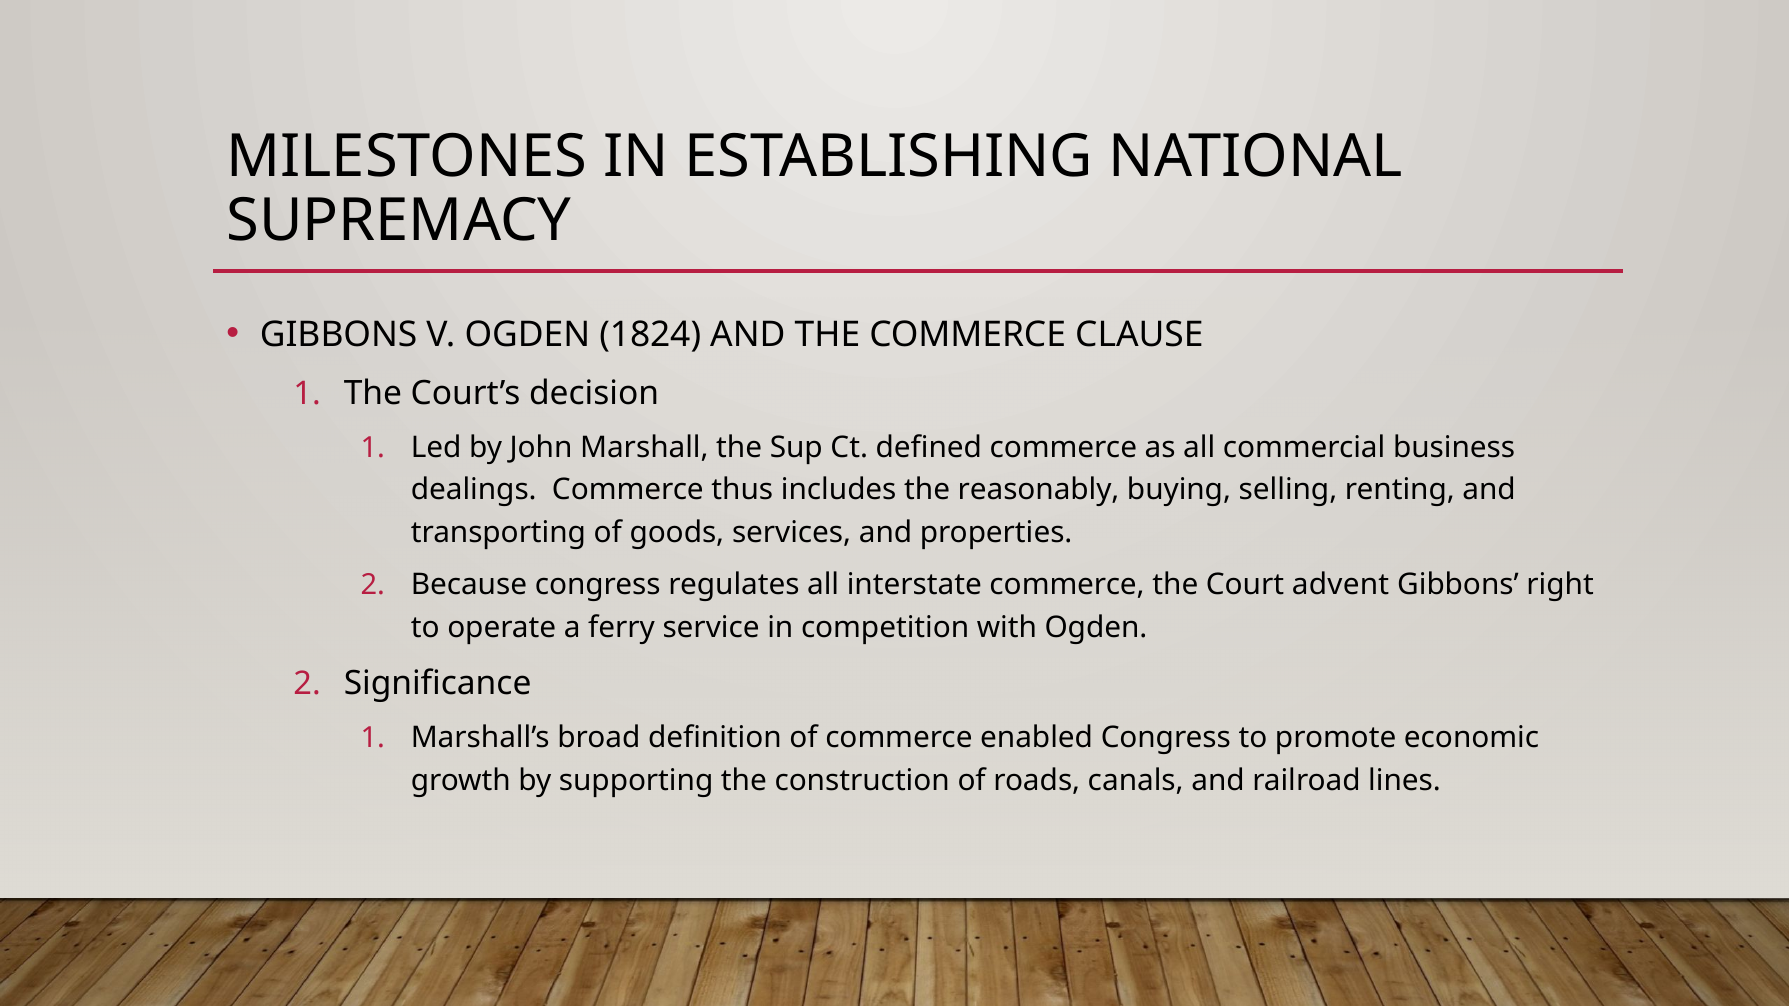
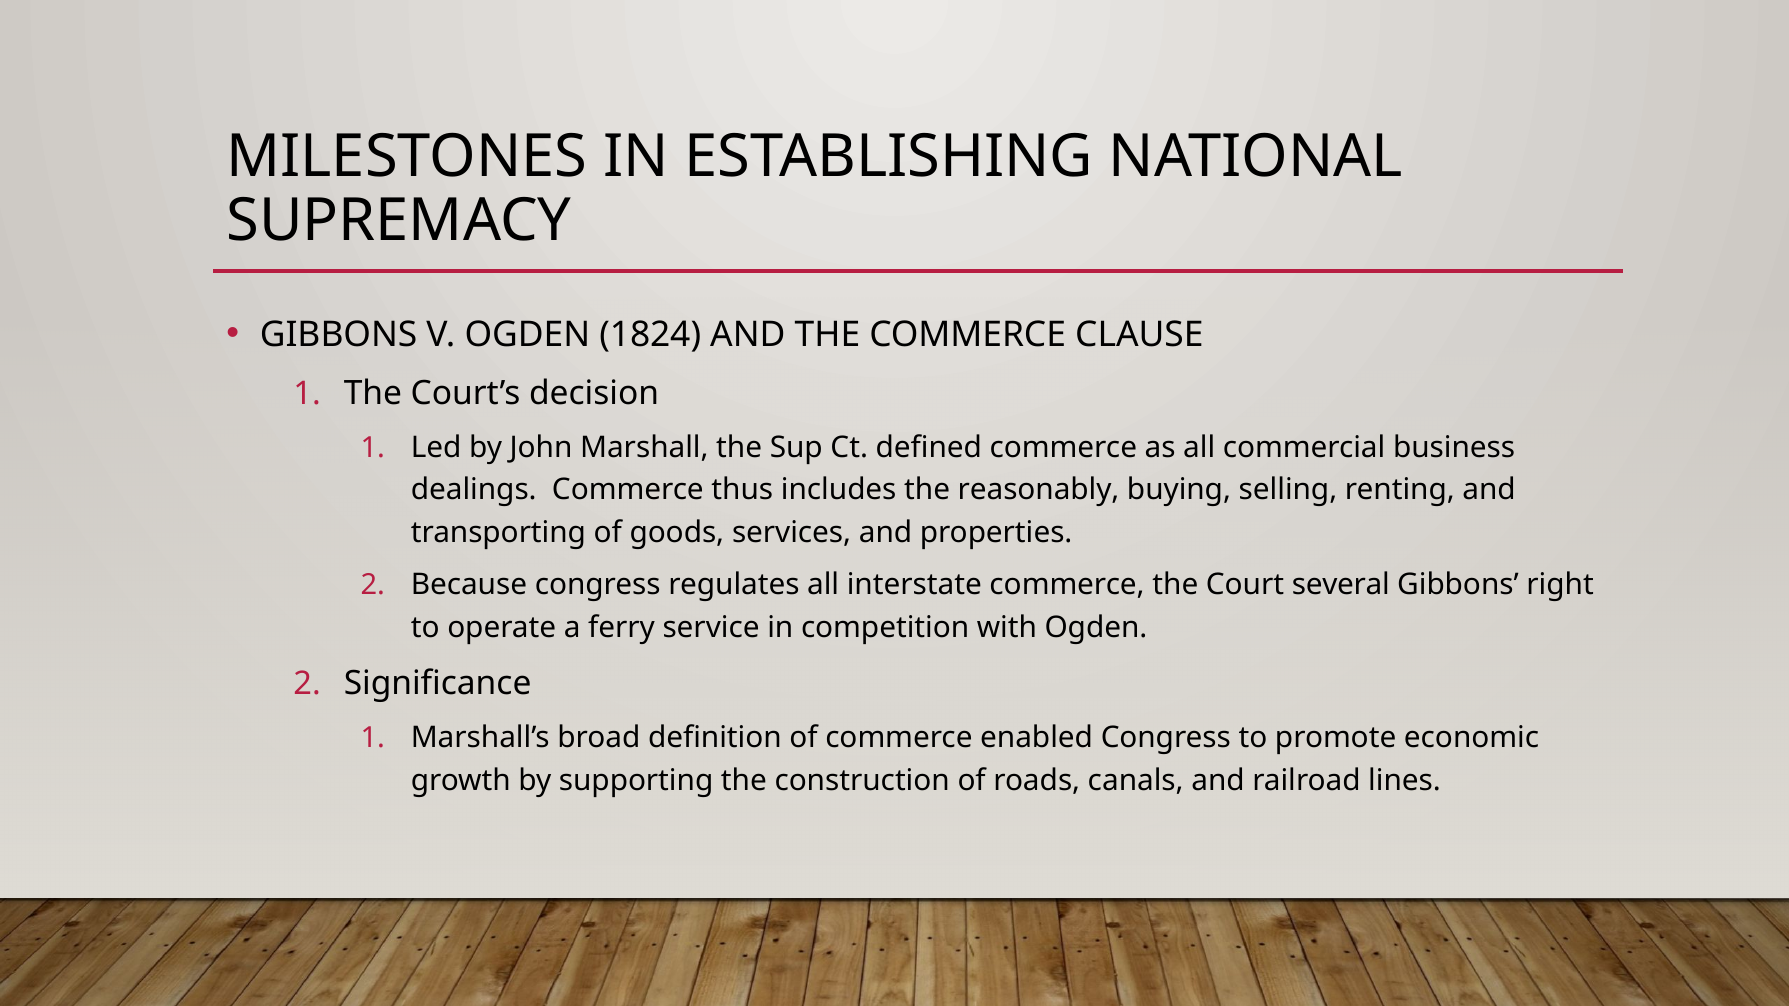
advent: advent -> several (1341, 585)
